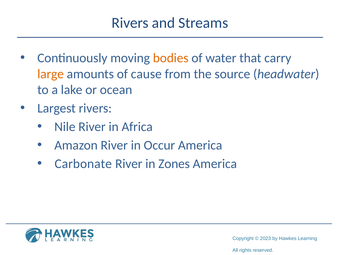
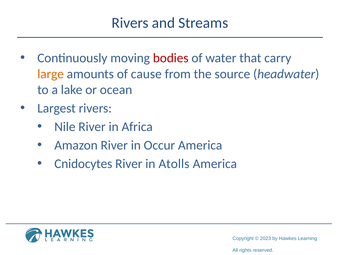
bodies colour: orange -> red (171, 58)
Carbonate: Carbonate -> Cnidocytes (83, 164)
Zones: Zones -> Atolls (174, 164)
